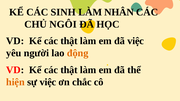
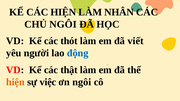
CÁC SINH: SINH -> HIỆN (63, 12)
thật: thật -> thót (69, 41)
đã việc: việc -> viết (136, 41)
động colour: orange -> blue (78, 53)
ơn chắc: chắc -> ngôi (82, 82)
